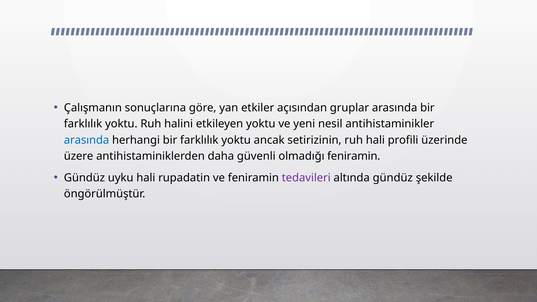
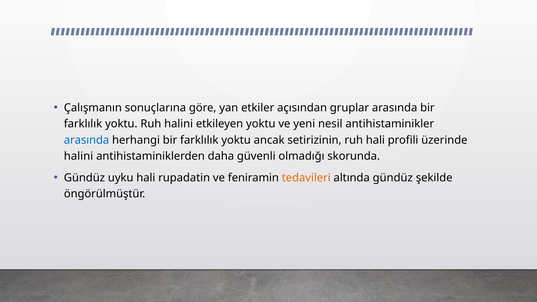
üzere: üzere -> halini (79, 156)
olmadığı feniramin: feniramin -> skorunda (354, 156)
tedavileri colour: purple -> orange (306, 178)
